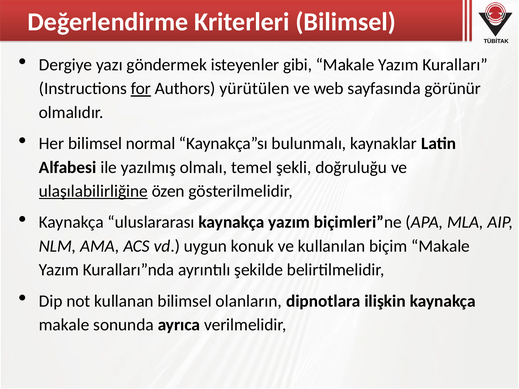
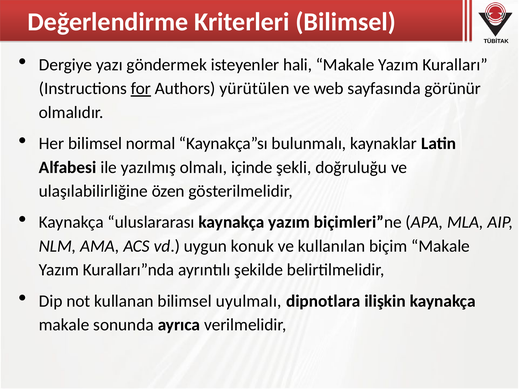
gibi: gibi -> hali (298, 65)
temel: temel -> içinde (252, 167)
ulaşılabilirliğine underline: present -> none (93, 191)
olanların: olanların -> uyulmalı (249, 301)
